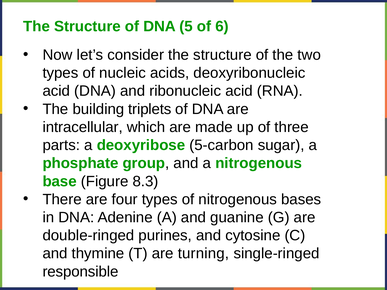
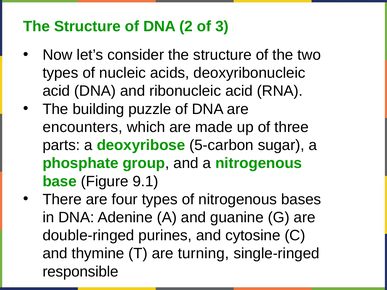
5: 5 -> 2 (186, 26)
6: 6 -> 3 (222, 26)
triplets: triplets -> puzzle (150, 109)
intracellular: intracellular -> encounters (82, 127)
8.3: 8.3 -> 9.1 (146, 181)
